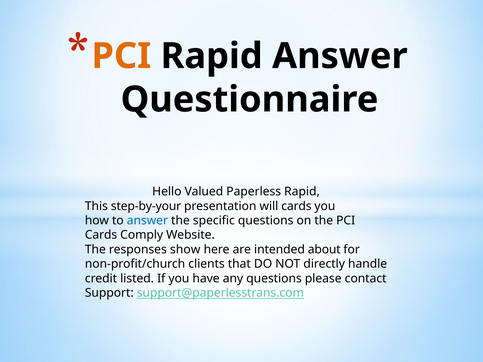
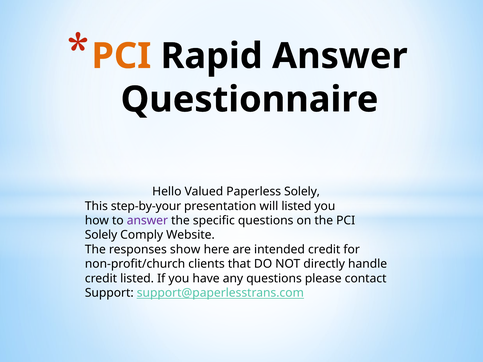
Paperless Rapid: Rapid -> Solely (302, 192)
will cards: cards -> listed (296, 206)
answer colour: blue -> purple (147, 221)
Cards: Cards -> Solely (101, 235)
intended about: about -> credit (324, 250)
